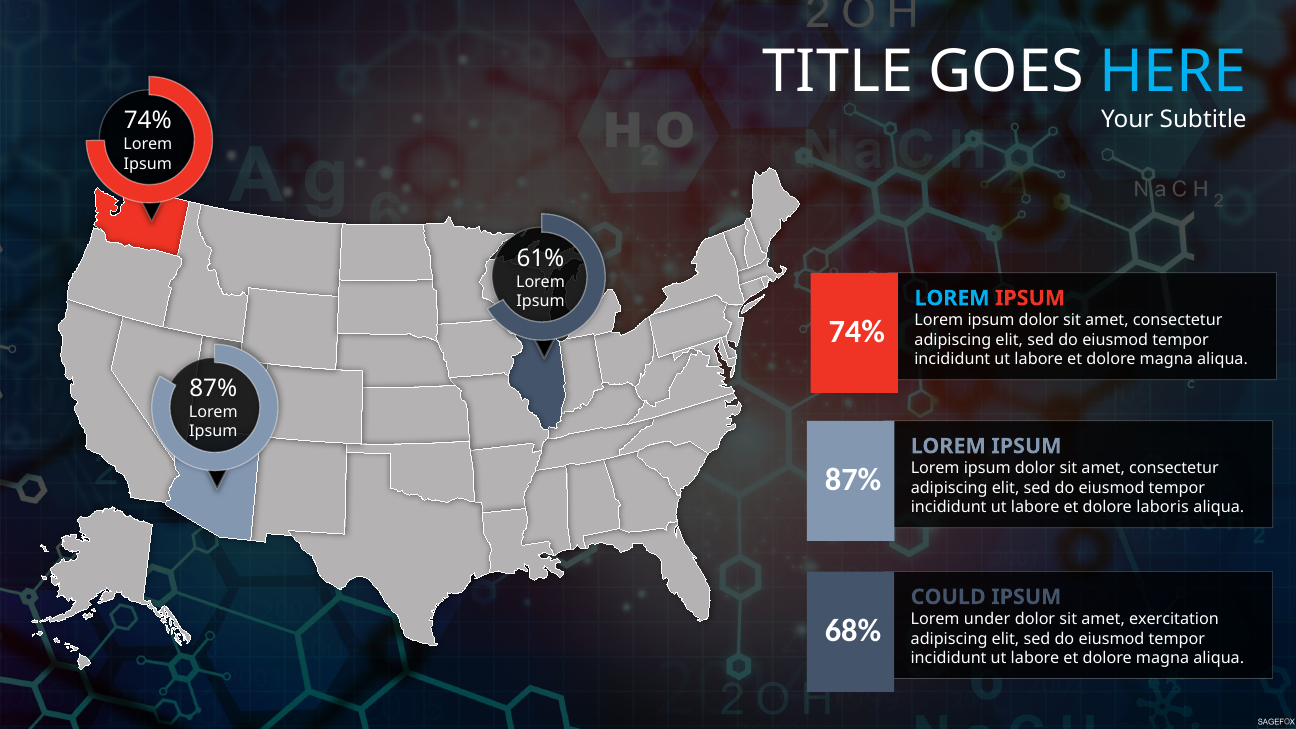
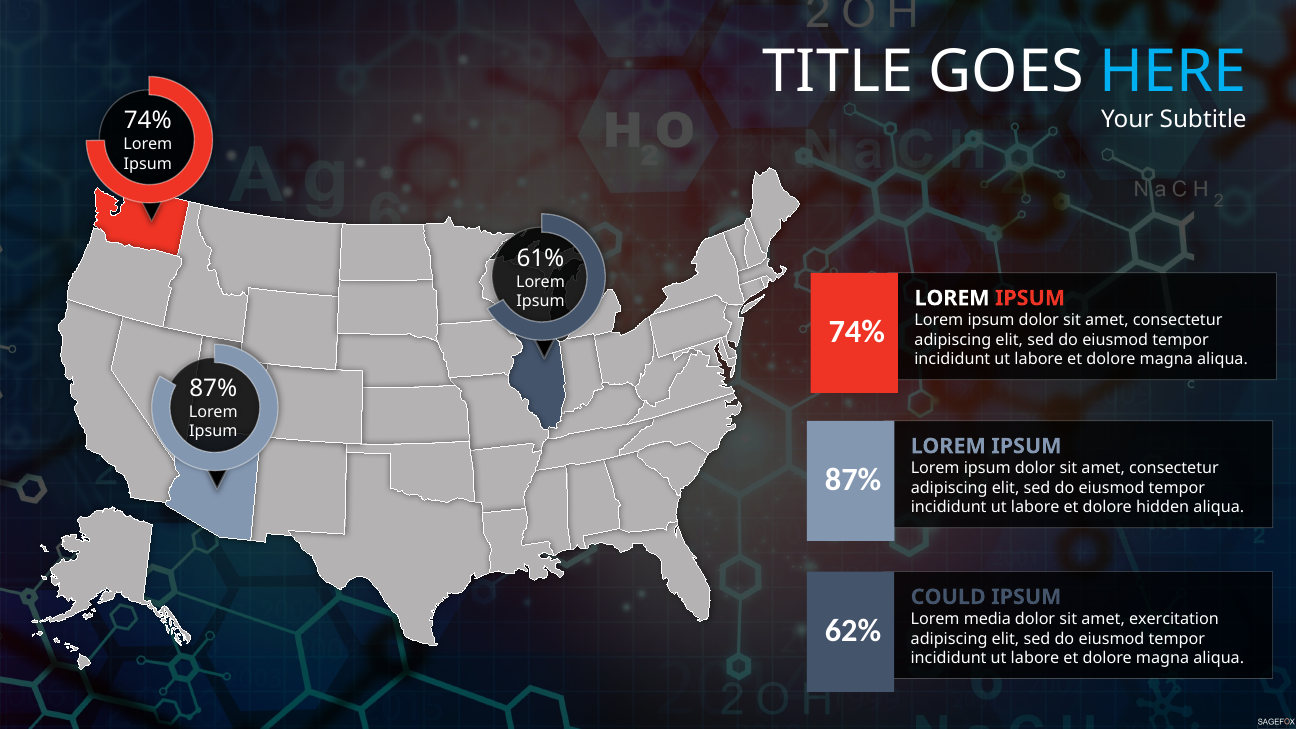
LOREM colour: light blue -> white (952, 298)
laboris: laboris -> hidden (1163, 507)
under: under -> media (987, 619)
68%: 68% -> 62% (853, 631)
